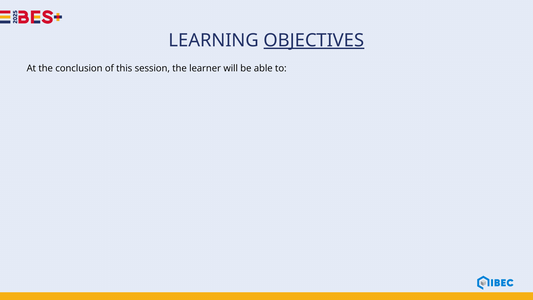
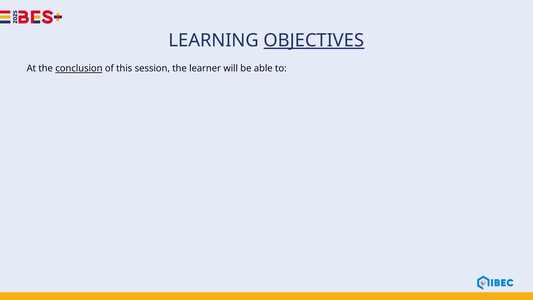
conclusion underline: none -> present (79, 68)
